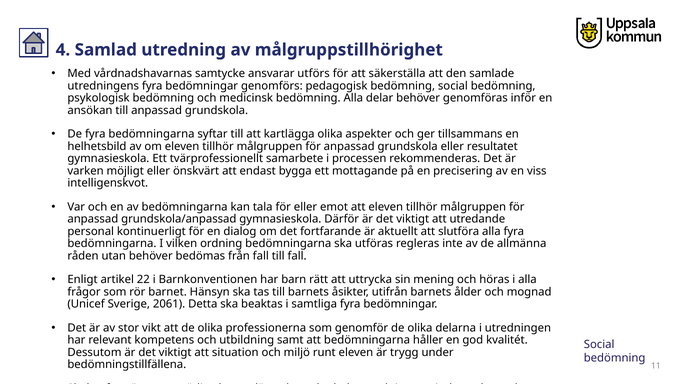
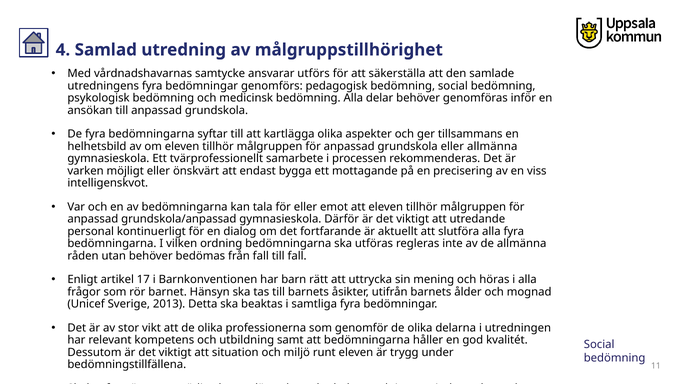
eller resultatet: resultatet -> allmänna (492, 146)
22: 22 -> 17 (143, 279)
2061: 2061 -> 2013 (169, 304)
